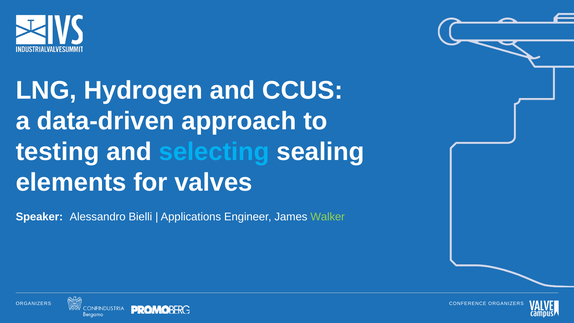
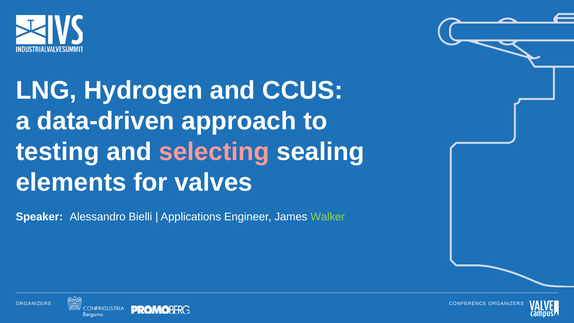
selecting colour: light blue -> pink (214, 152)
